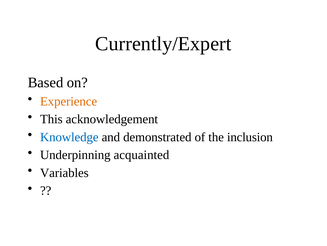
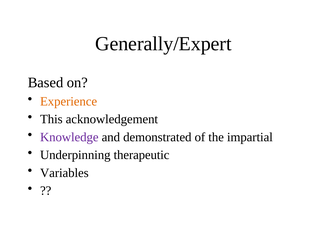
Currently/Expert: Currently/Expert -> Generally/Expert (163, 44)
Knowledge colour: blue -> purple (69, 137)
inclusion: inclusion -> impartial (250, 137)
acquainted: acquainted -> therapeutic (142, 154)
